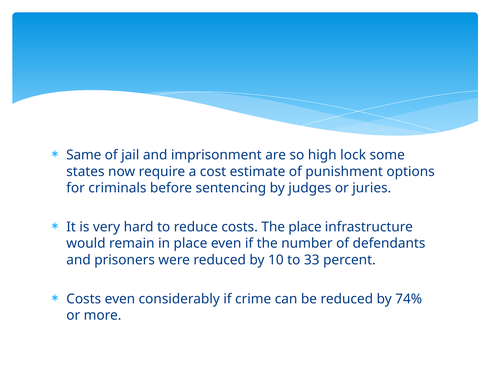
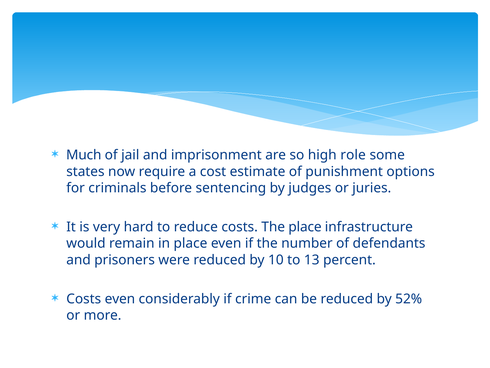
Same: Same -> Much (84, 155)
lock: lock -> role (353, 155)
33: 33 -> 13 (312, 260)
74%: 74% -> 52% (409, 299)
